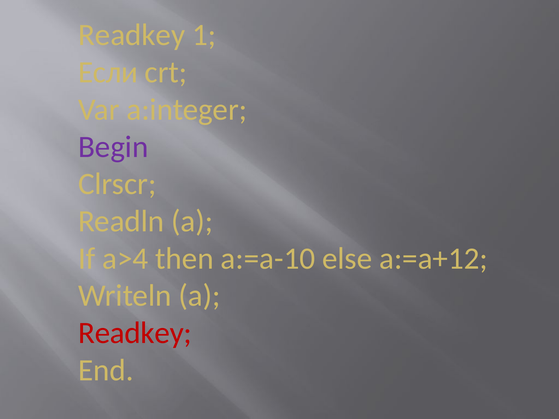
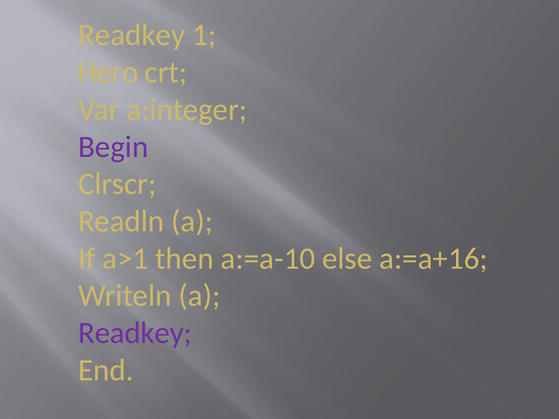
Если: Если -> Него (108, 72)
a>4: a>4 -> a>1 (125, 259)
a:=a+12: a:=a+12 -> a:=a+16 (433, 259)
Readkey colour: red -> purple (135, 333)
